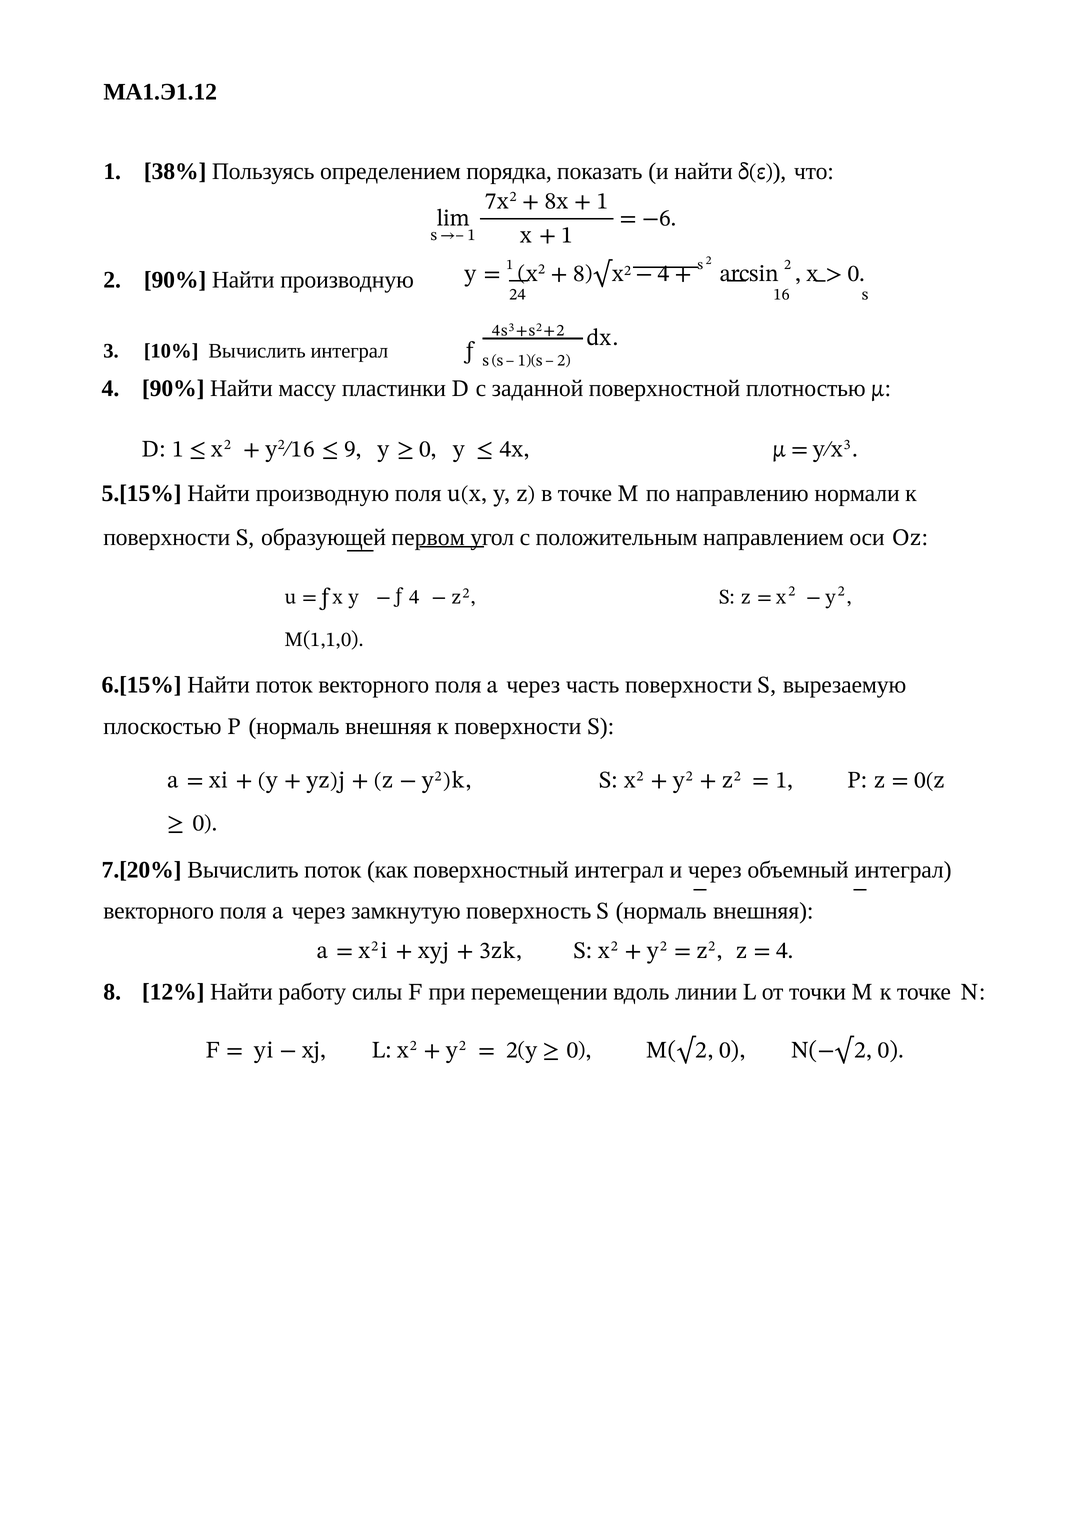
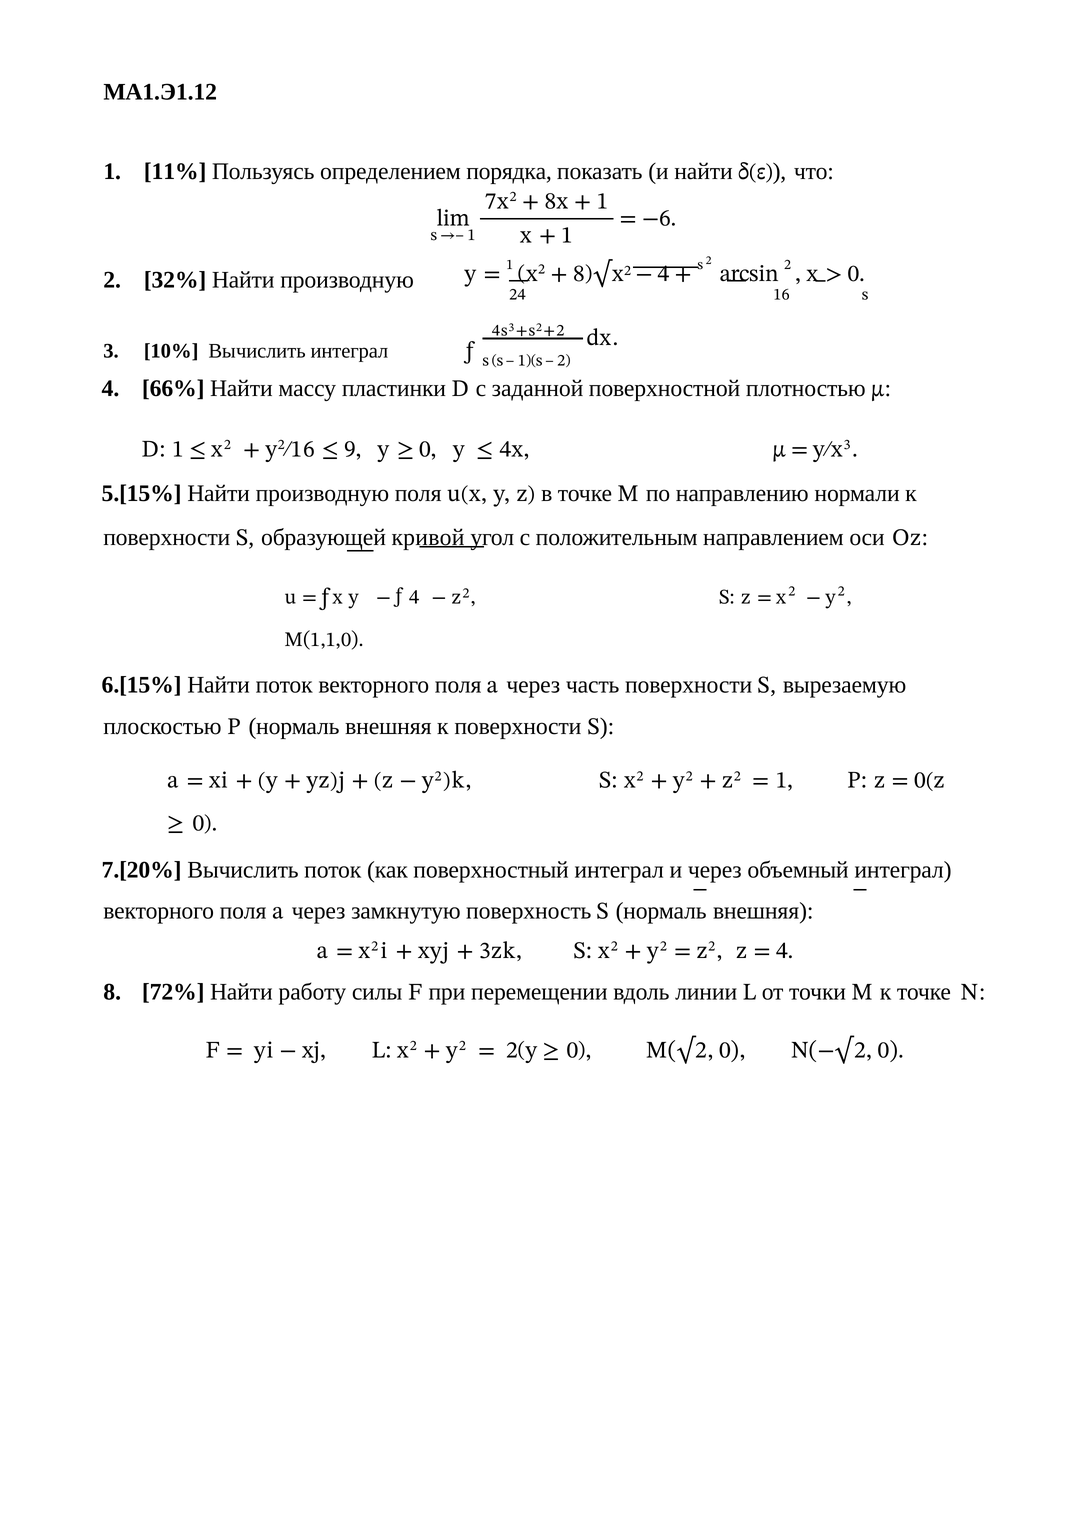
38%: 38% -> 11% (175, 171)
2 90%: 90% -> 32% (175, 280)
4 90%: 90% -> 66% (173, 388)
первом: первом -> кривой (428, 537)
12%: 12% -> 72% (173, 991)
